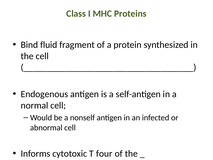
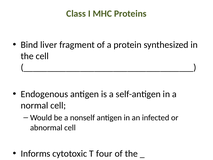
fluid: fluid -> liver (49, 45)
